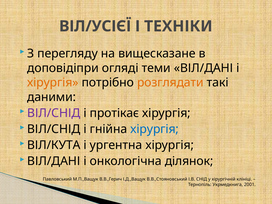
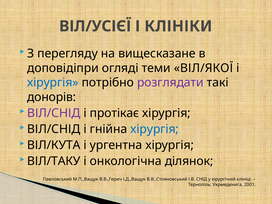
ТЕХНІКИ: ТЕХНІКИ -> КЛІНІКИ (178, 26)
теми ВІЛ/ДАНІ: ВІЛ/ДАНІ -> ВІЛ/ЯКОЇ (203, 68)
хірургія colour: orange -> blue (53, 83)
розглядати colour: orange -> purple (170, 83)
даними: даними -> донорів (52, 97)
ВІЛ/ДАНІ: ВІЛ/ДАНІ -> ВІЛ/ТАКУ (54, 161)
